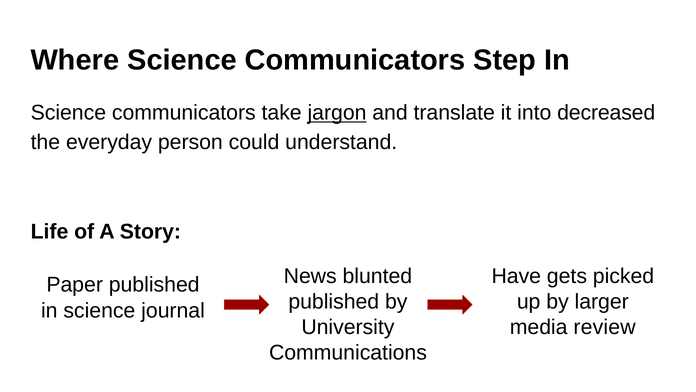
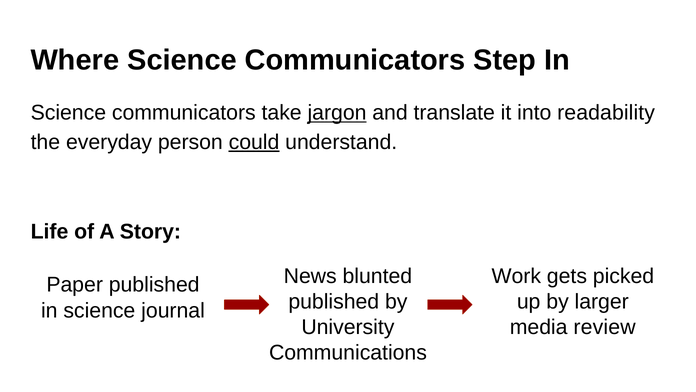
decreased: decreased -> readability (606, 113)
could underline: none -> present (254, 142)
Have: Have -> Work (516, 276)
